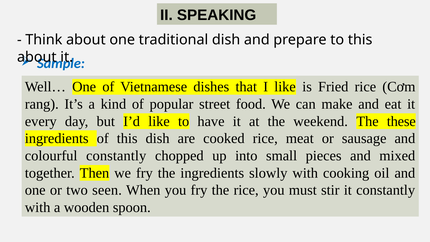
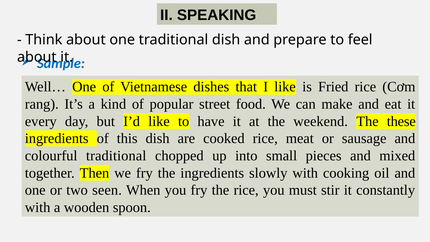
to this: this -> feel (360, 40)
colourful constantly: constantly -> traditional (116, 156)
